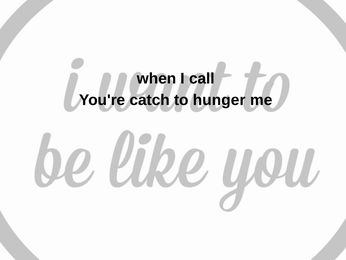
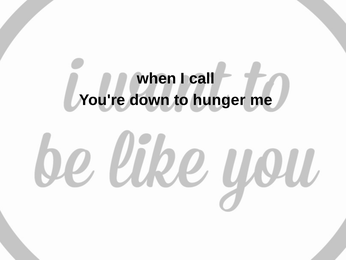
catch: catch -> down (150, 100)
